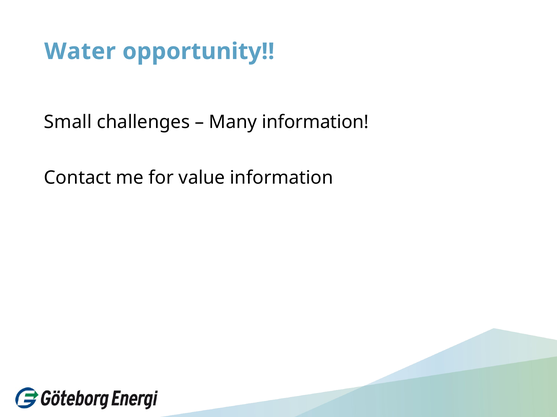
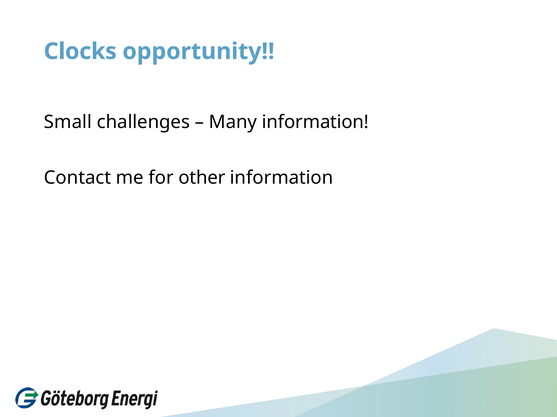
Water: Water -> Clocks (80, 51)
value: value -> other (202, 178)
